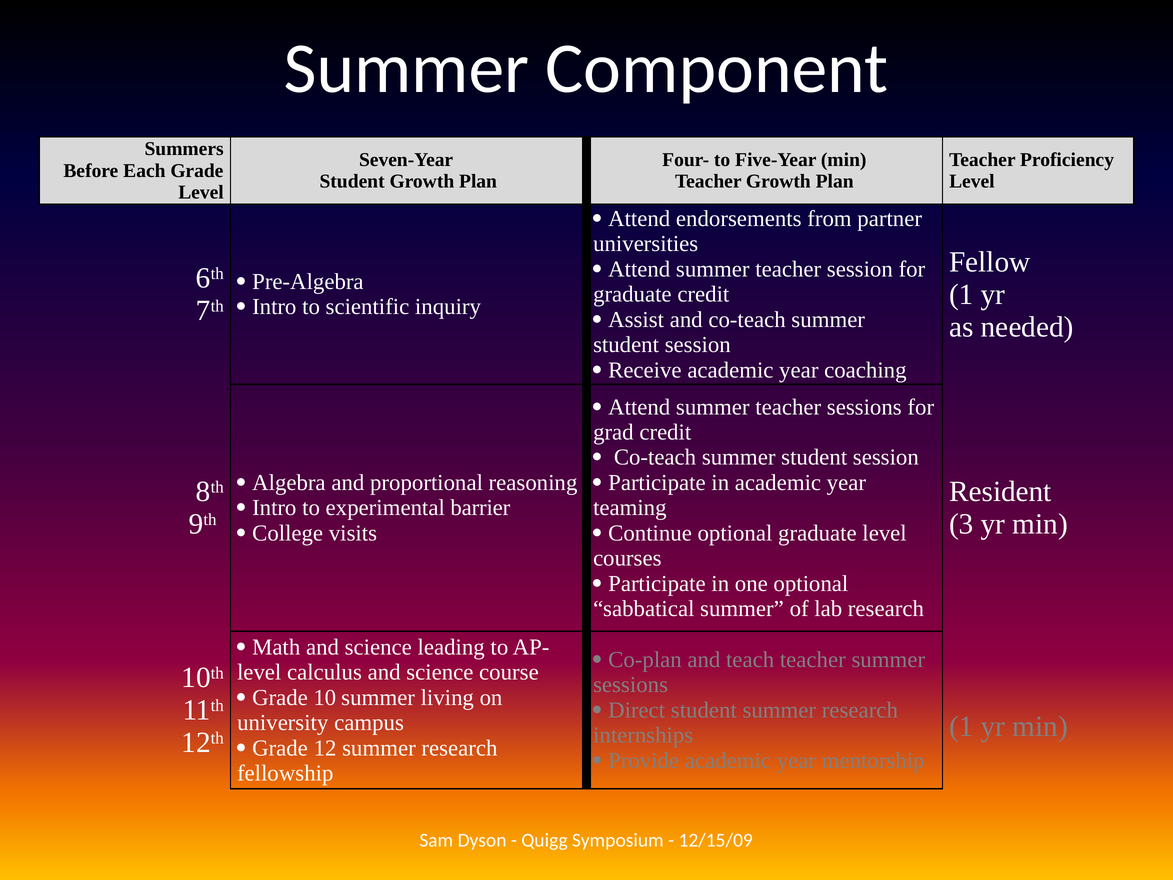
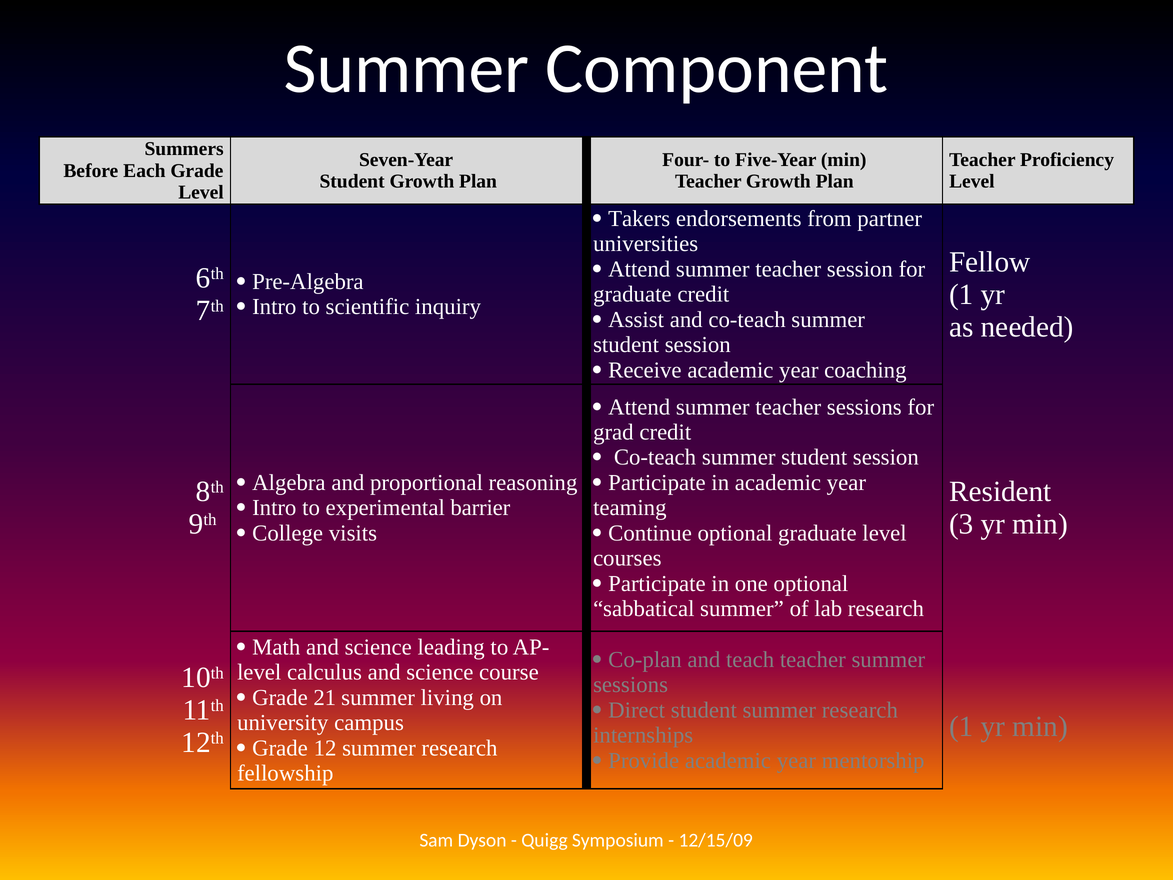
Attend: Attend -> Takers (639, 219)
10: 10 -> 21 (325, 697)
